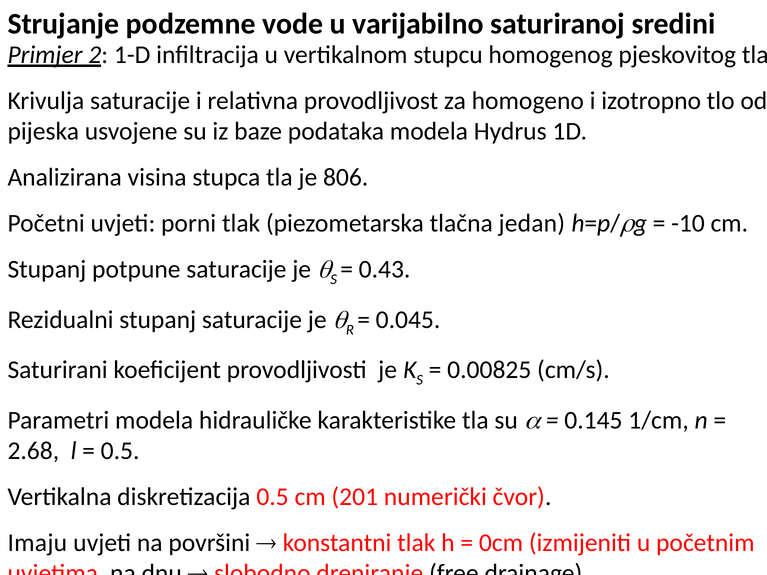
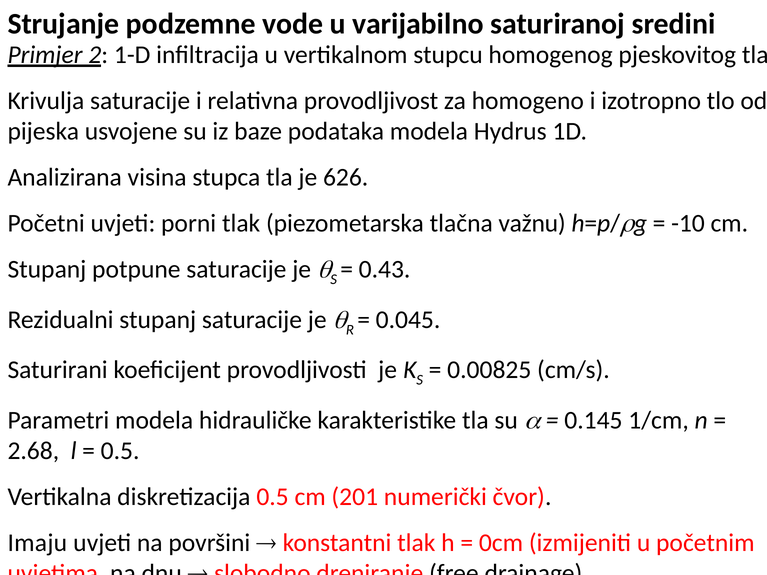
806: 806 -> 626 (346, 178)
jedan: jedan -> važnu (532, 224)
